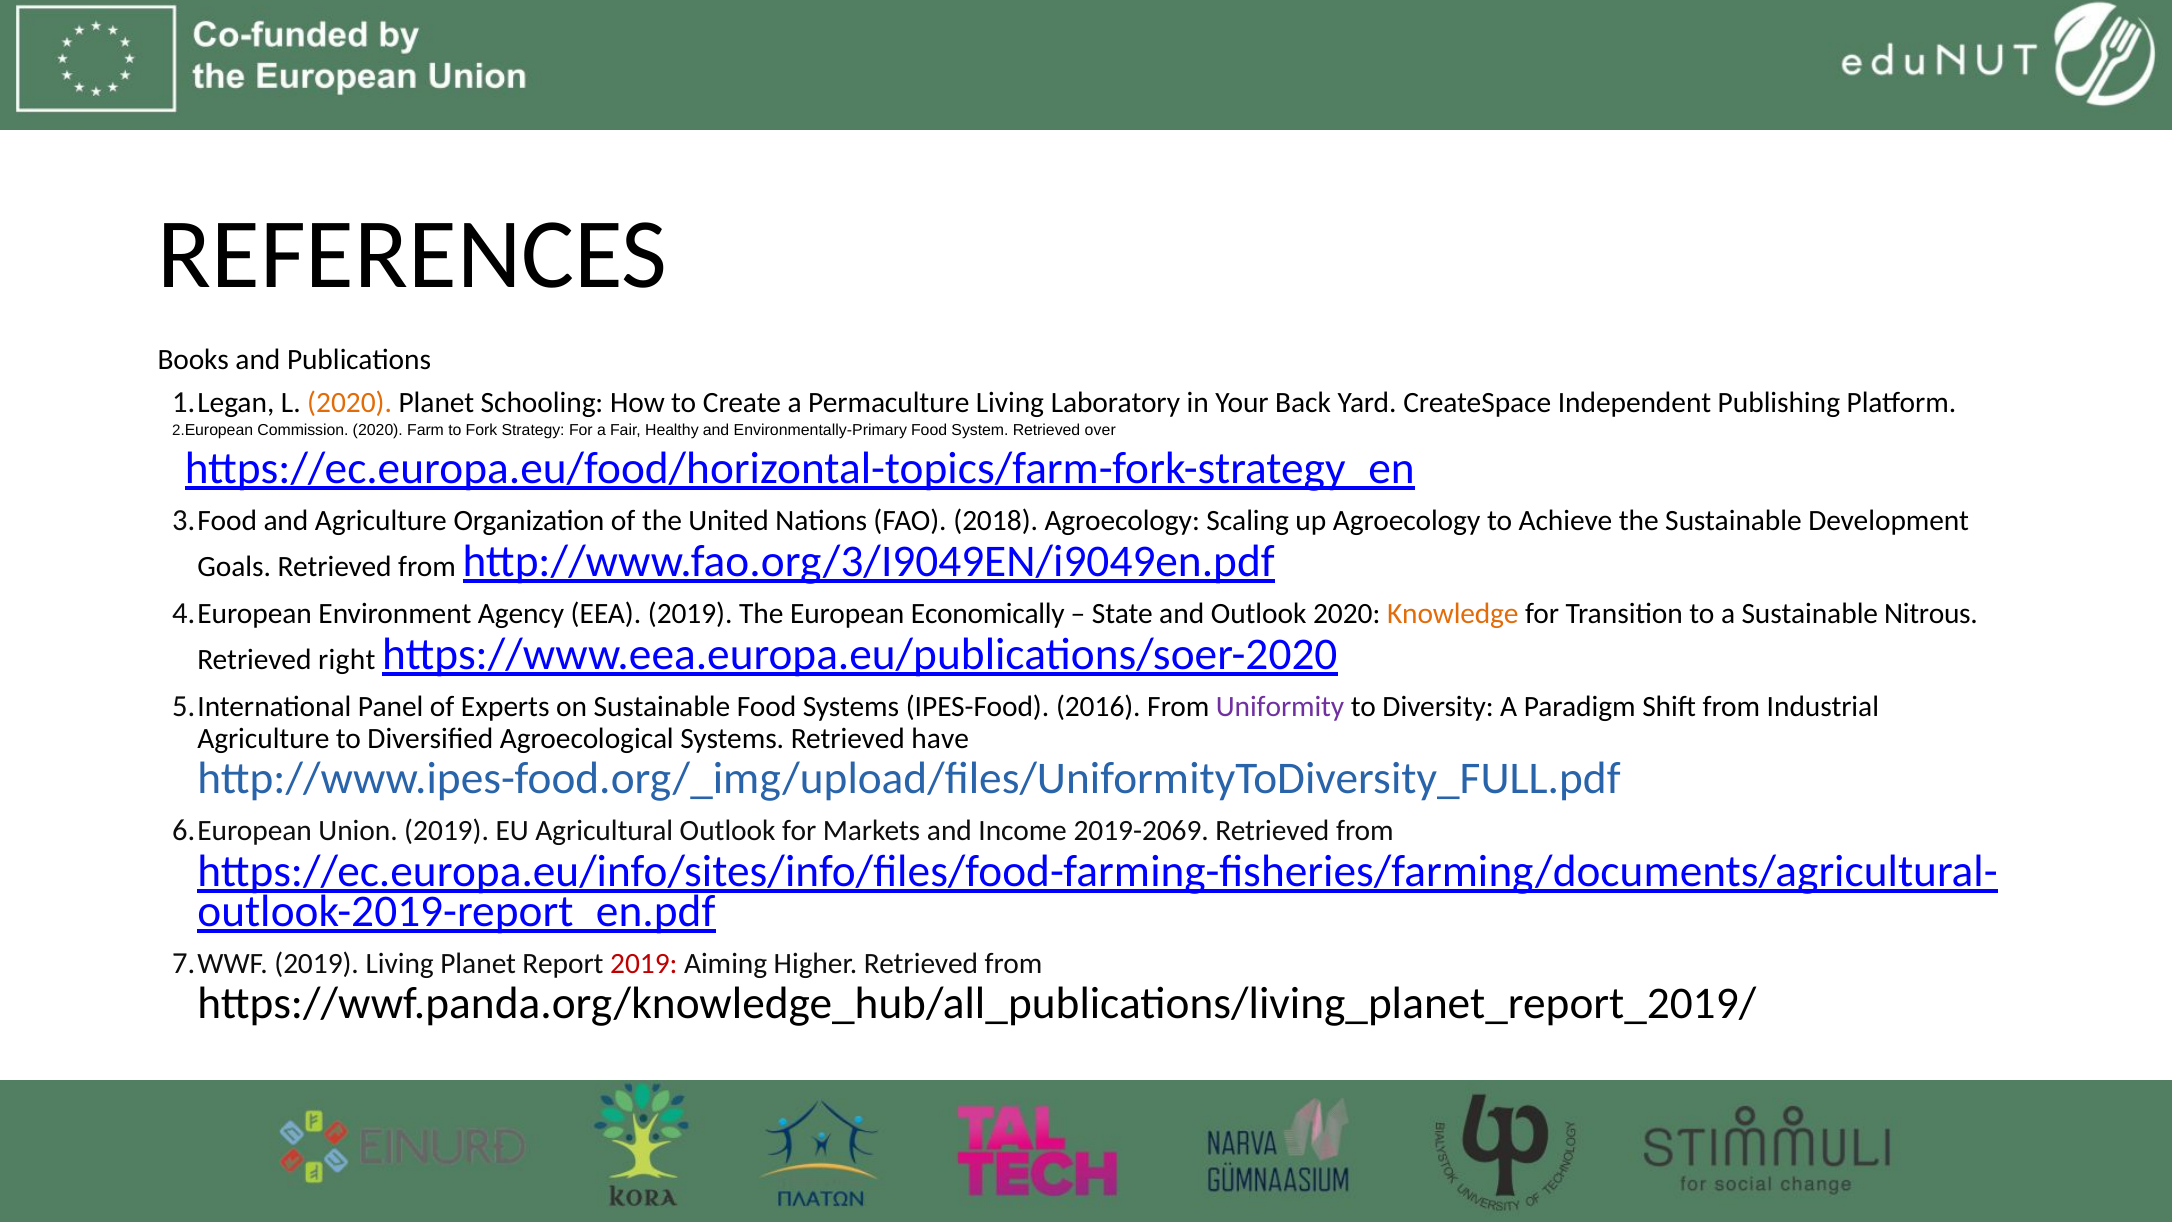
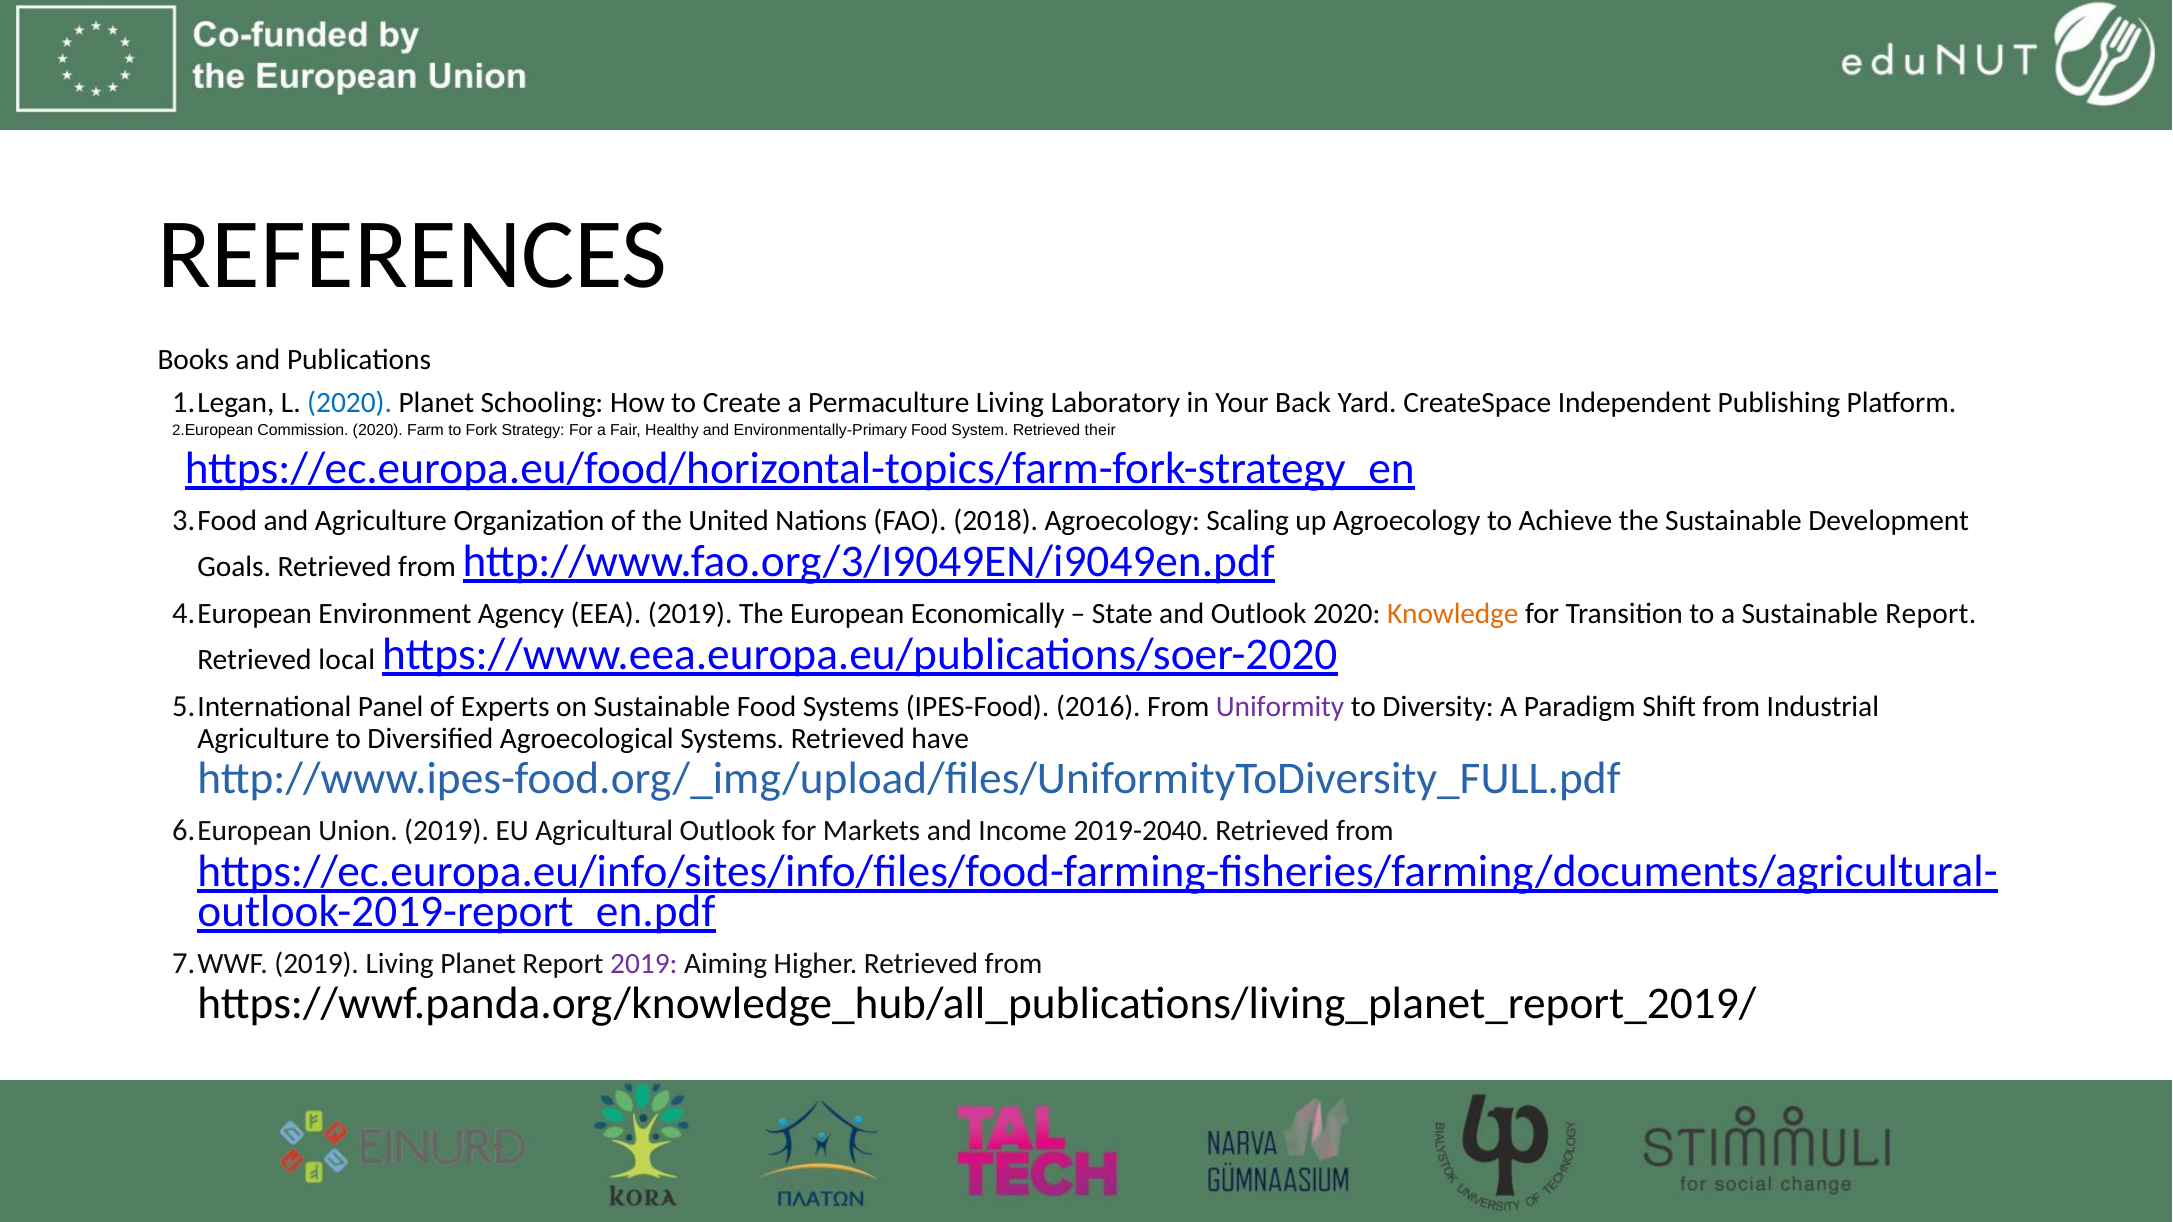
2020 colour: orange -> blue (350, 403)
over: over -> their (1100, 430)
Sustainable Nitrous: Nitrous -> Report (1931, 614)
right: right -> local (347, 660)
2019-2069: 2019-2069 -> 2019-2040 (1141, 831)
2019 colour: red -> purple (644, 964)
